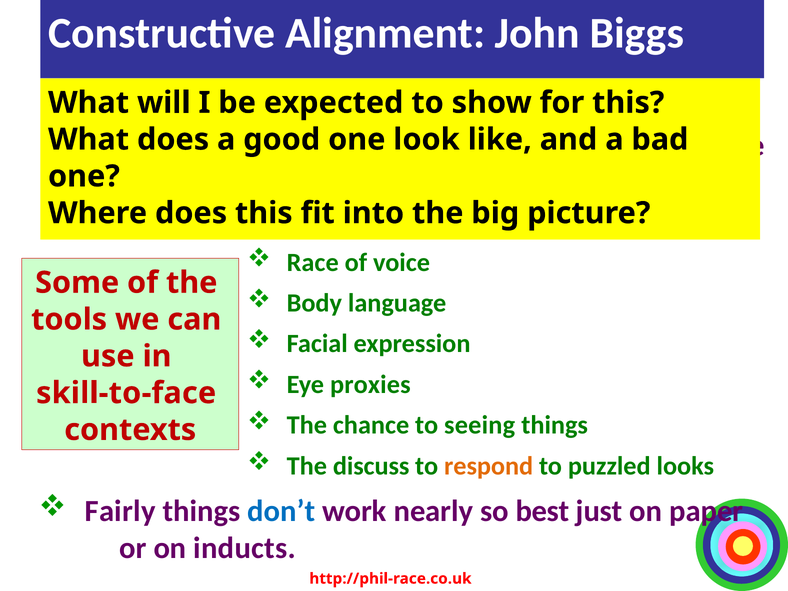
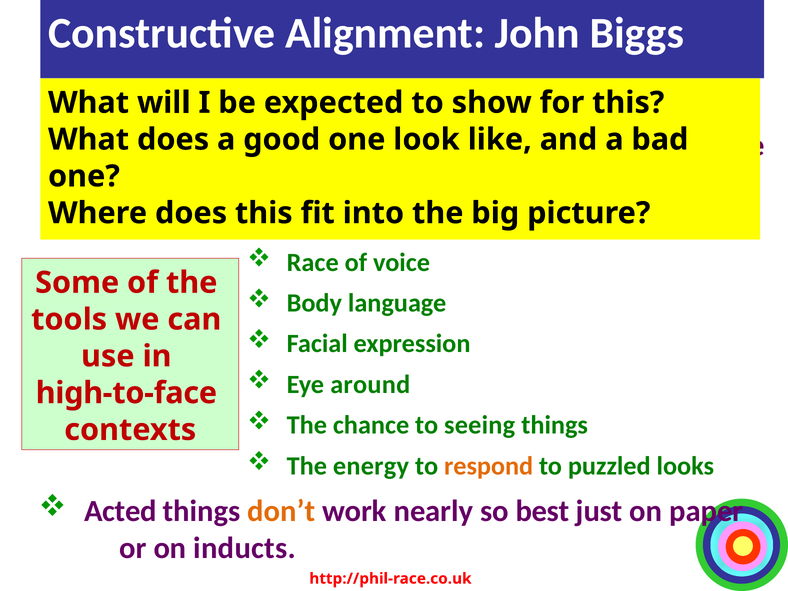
proxies: proxies -> around (370, 385)
skill-to-face: skill-to-face -> high-to-face (126, 393)
discuss: discuss -> energy (371, 466)
Fairly: Fairly -> Acted (121, 511)
don’t colour: blue -> orange (281, 511)
